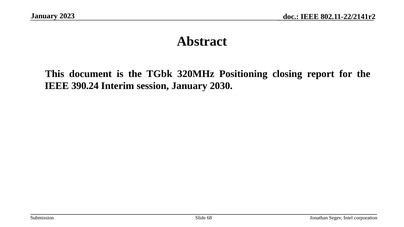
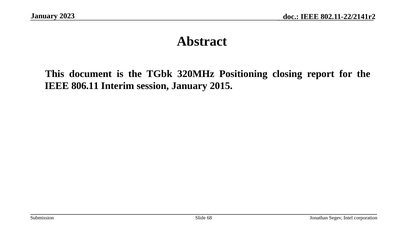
390.24: 390.24 -> 806.11 (85, 86)
2030: 2030 -> 2015 (221, 86)
